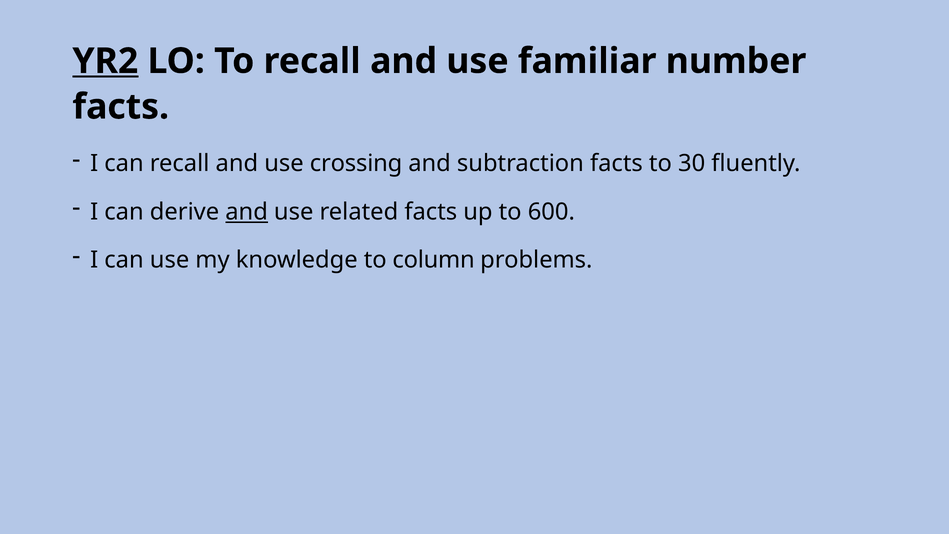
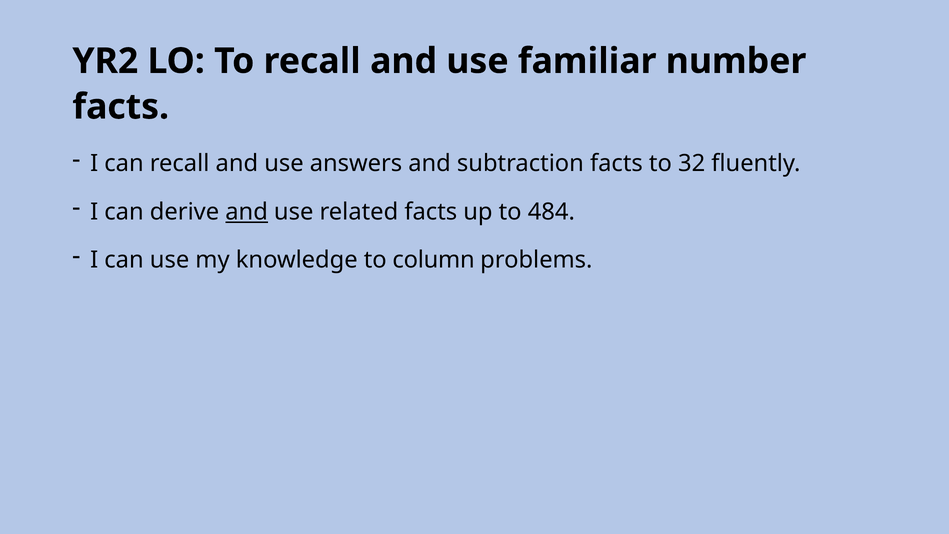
YR2 underline: present -> none (105, 61)
crossing: crossing -> answers (356, 164)
30: 30 -> 32 (692, 164)
600: 600 -> 484 (551, 212)
